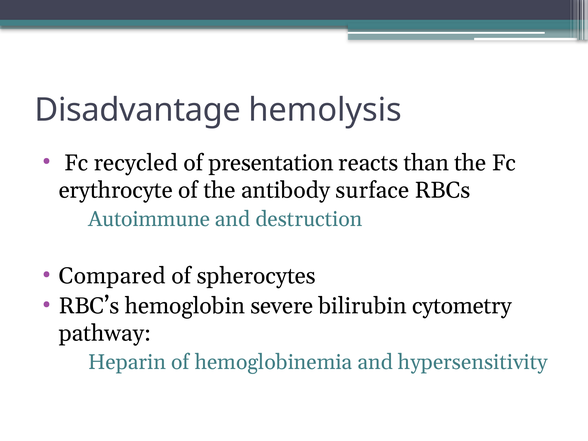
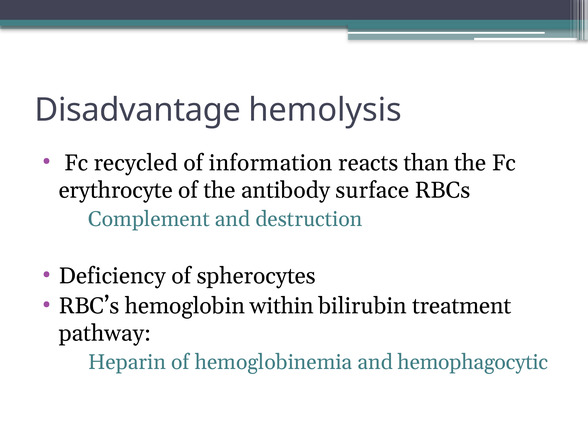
presentation: presentation -> information (271, 163)
Autoimmune: Autoimmune -> Complement (149, 219)
Compared: Compared -> Deficiency (112, 276)
severe: severe -> within (282, 306)
cytometry: cytometry -> treatment (462, 306)
hypersensitivity: hypersensitivity -> hemophagocytic (473, 362)
